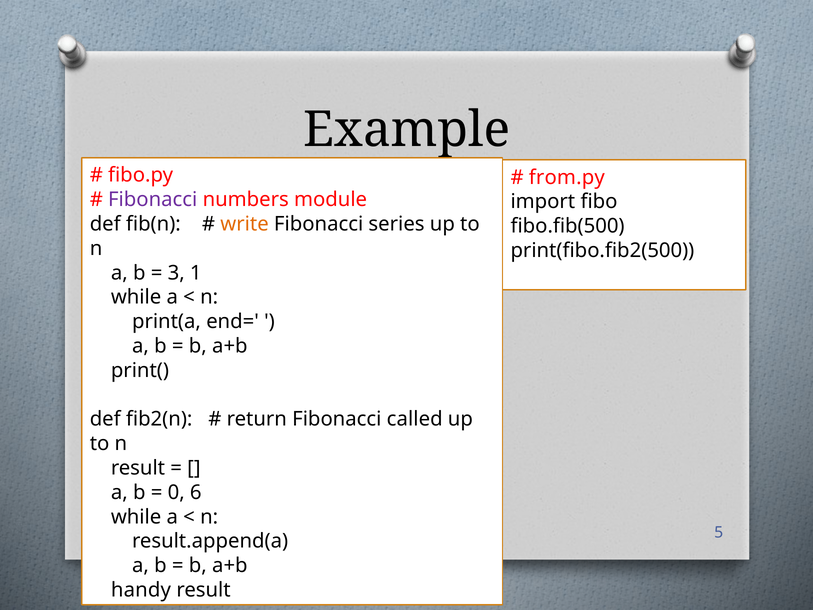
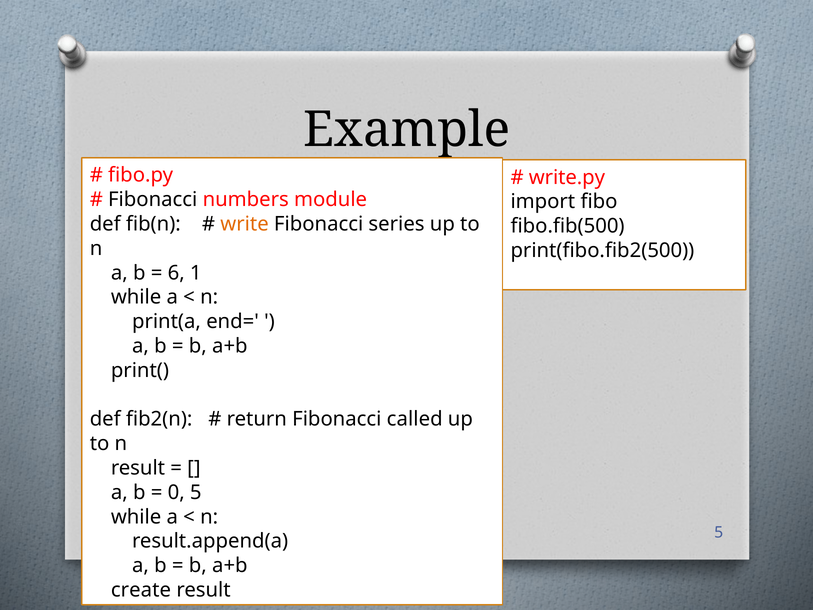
from.py: from.py -> write.py (567, 177)
Fibonacci colour: purple -> black (153, 200)
3: 3 -> 6 (176, 273)
0 6: 6 -> 5 (196, 492)
handy: handy -> create (141, 590)
